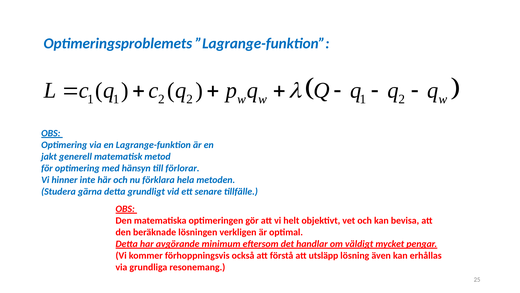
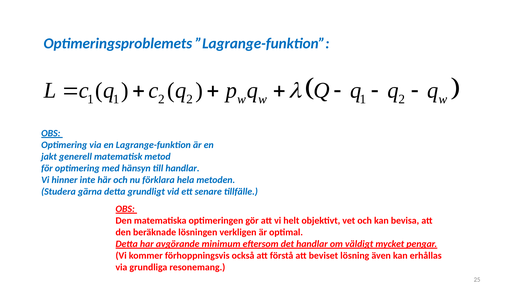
till förlorar: förlorar -> handlar (182, 168)
utsläpp: utsläpp -> beviset (323, 255)
